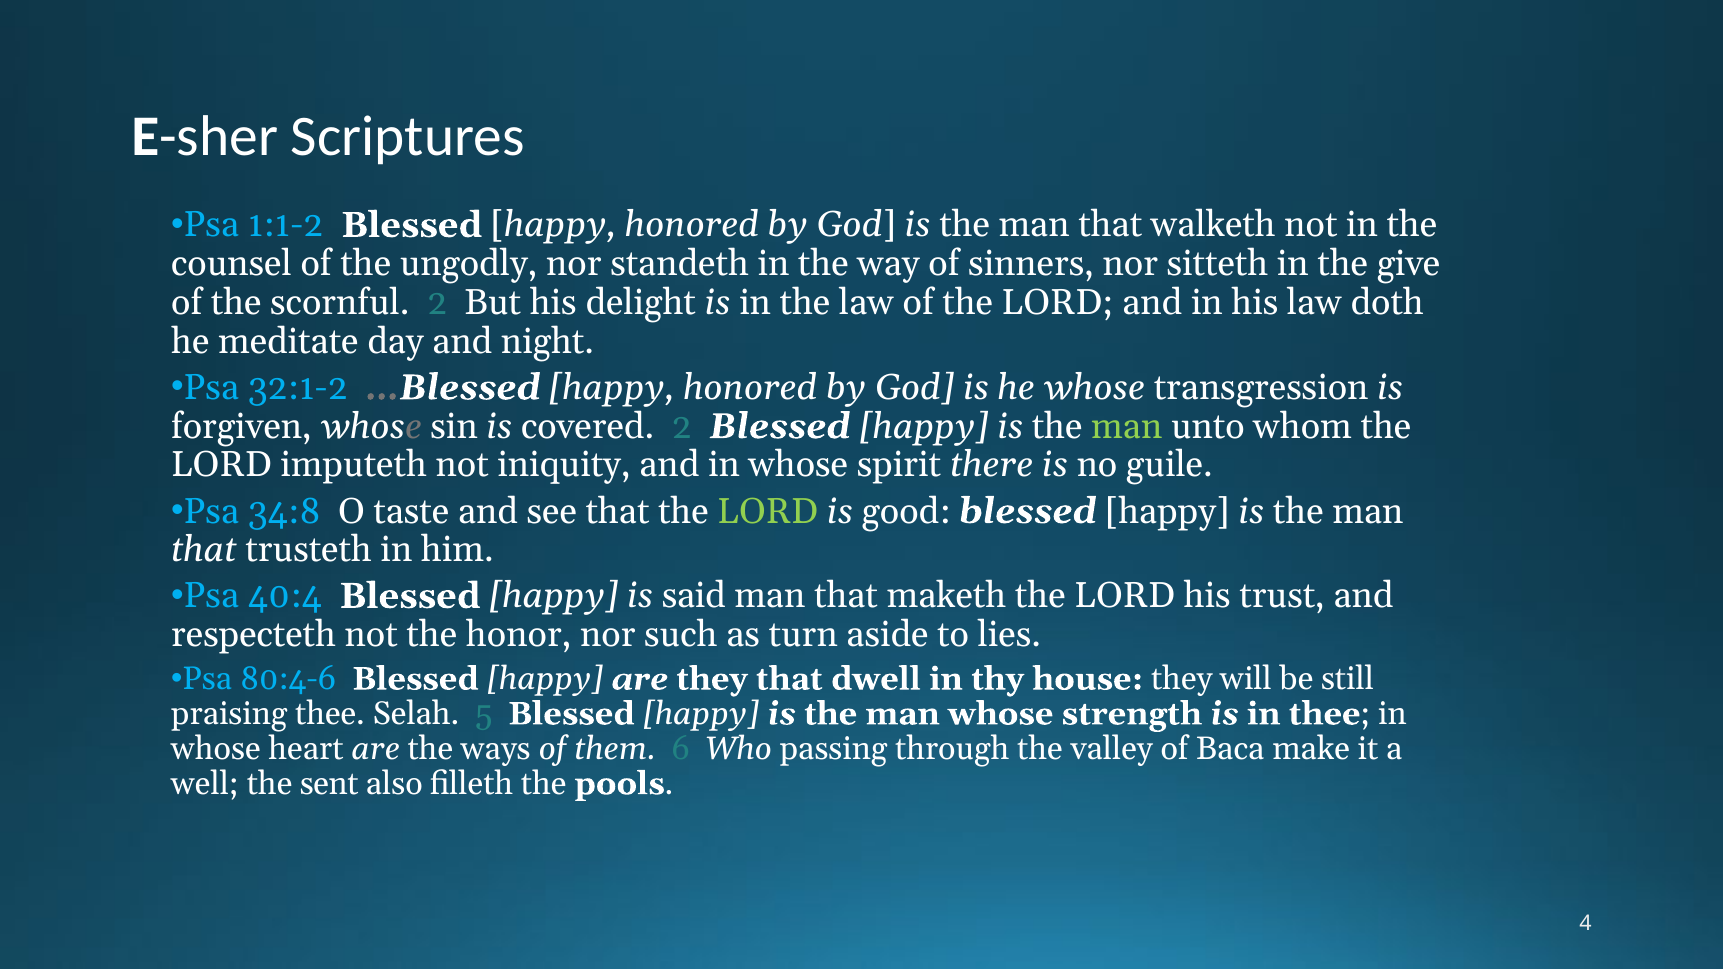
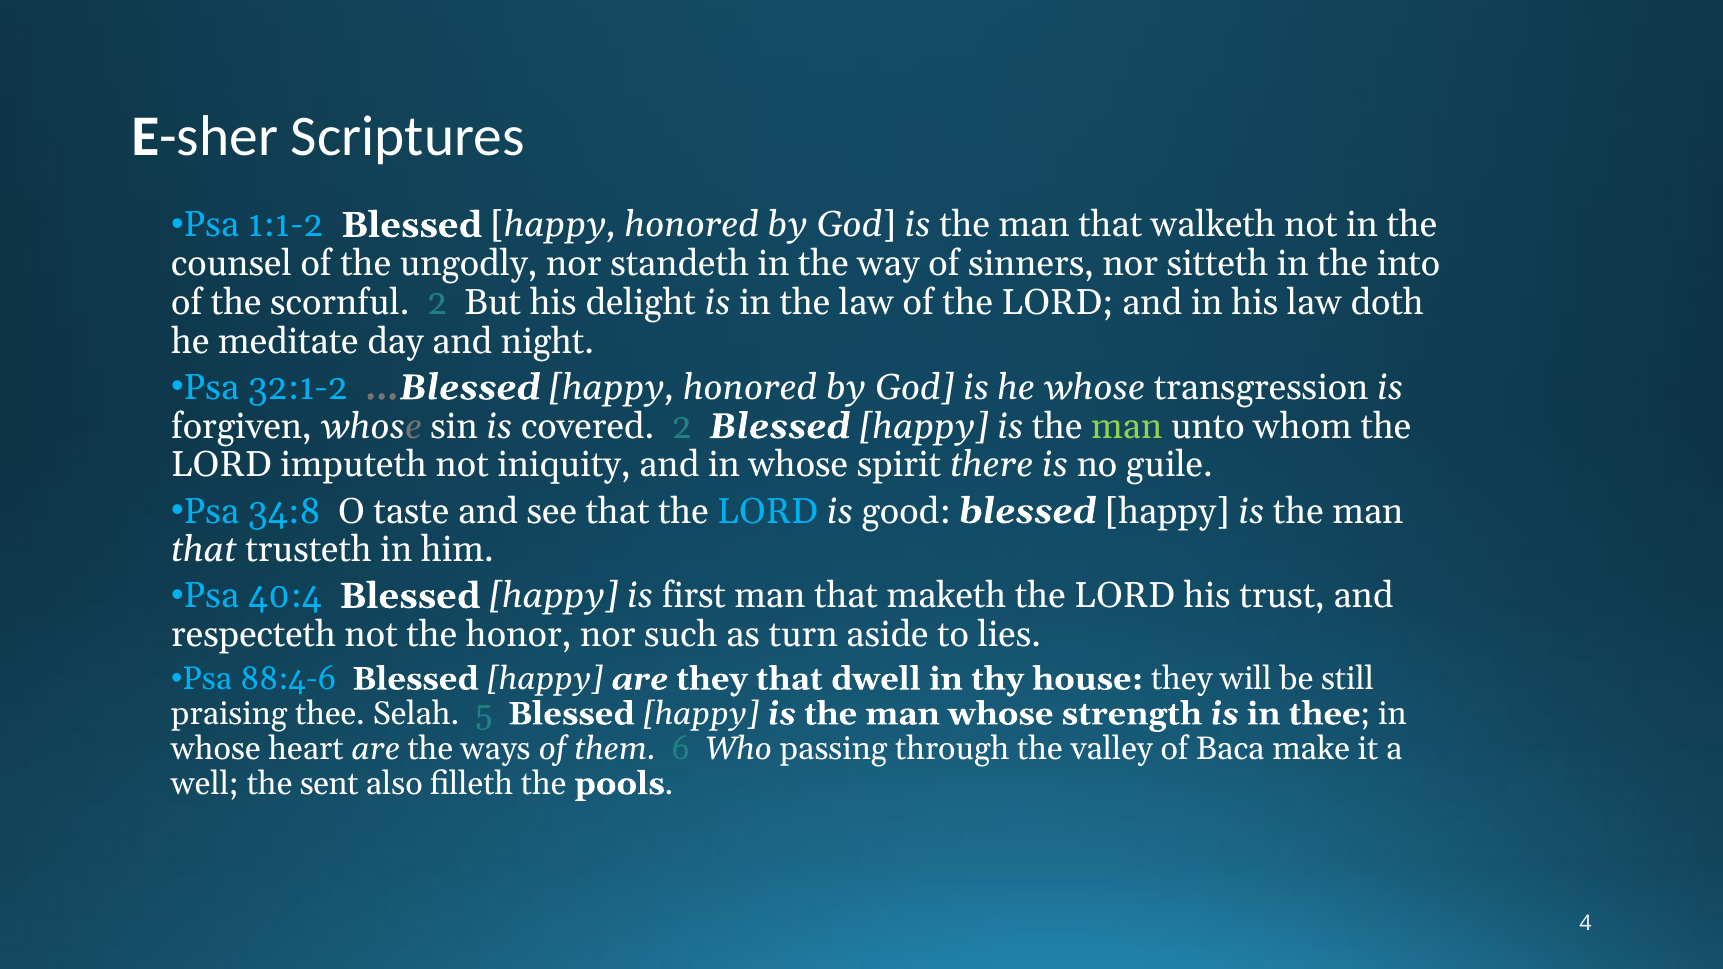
give: give -> into (1408, 264)
LORD colour: light green -> light blue (768, 511)
said: said -> first (694, 596)
80:4-6: 80:4-6 -> 88:4-6 (288, 679)
